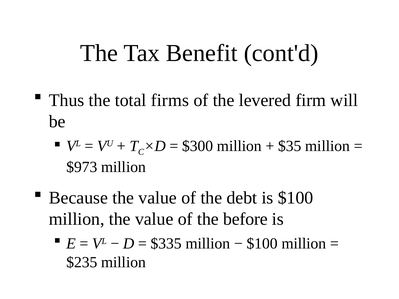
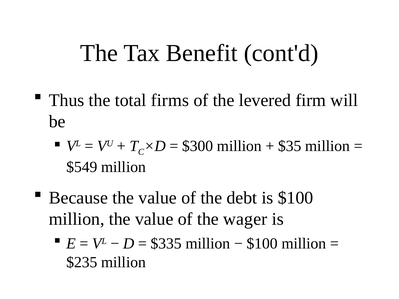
$973: $973 -> $549 (82, 167)
before: before -> wager (245, 219)
